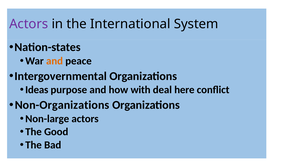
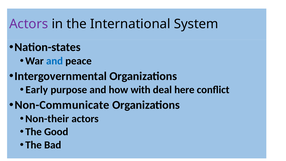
and colour: orange -> blue (55, 61)
Ideas: Ideas -> Early (37, 90)
Non-Organizations: Non-Organizations -> Non-Communicate (62, 105)
Non-large: Non-large -> Non-their (47, 119)
